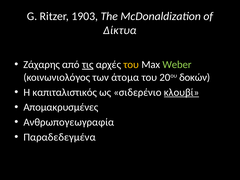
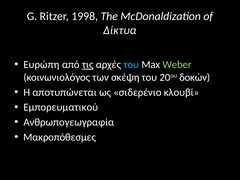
1903: 1903 -> 1998 (85, 16)
Ζάχαρης: Ζάχαρης -> Ευρώπη (41, 65)
του colour: yellow -> light blue (131, 65)
άτομα: άτομα -> σκέψη (125, 77)
καπιταλιστικός: καπιταλιστικός -> αποτυπώνεται (65, 92)
κλουβί underline: present -> none (182, 92)
Απομακρυσμένες: Απομακρυσμένες -> Εμπορευματικού (61, 107)
Παραδεδεγμένα: Παραδεδεγμένα -> Μακροπόθεσμες (60, 137)
